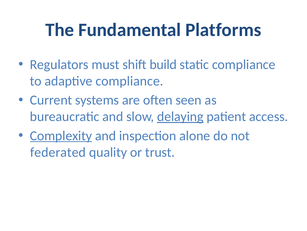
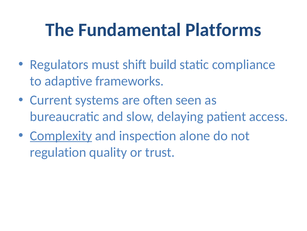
adaptive compliance: compliance -> frameworks (130, 81)
delaying underline: present -> none (180, 116)
federated: federated -> regulation (58, 152)
